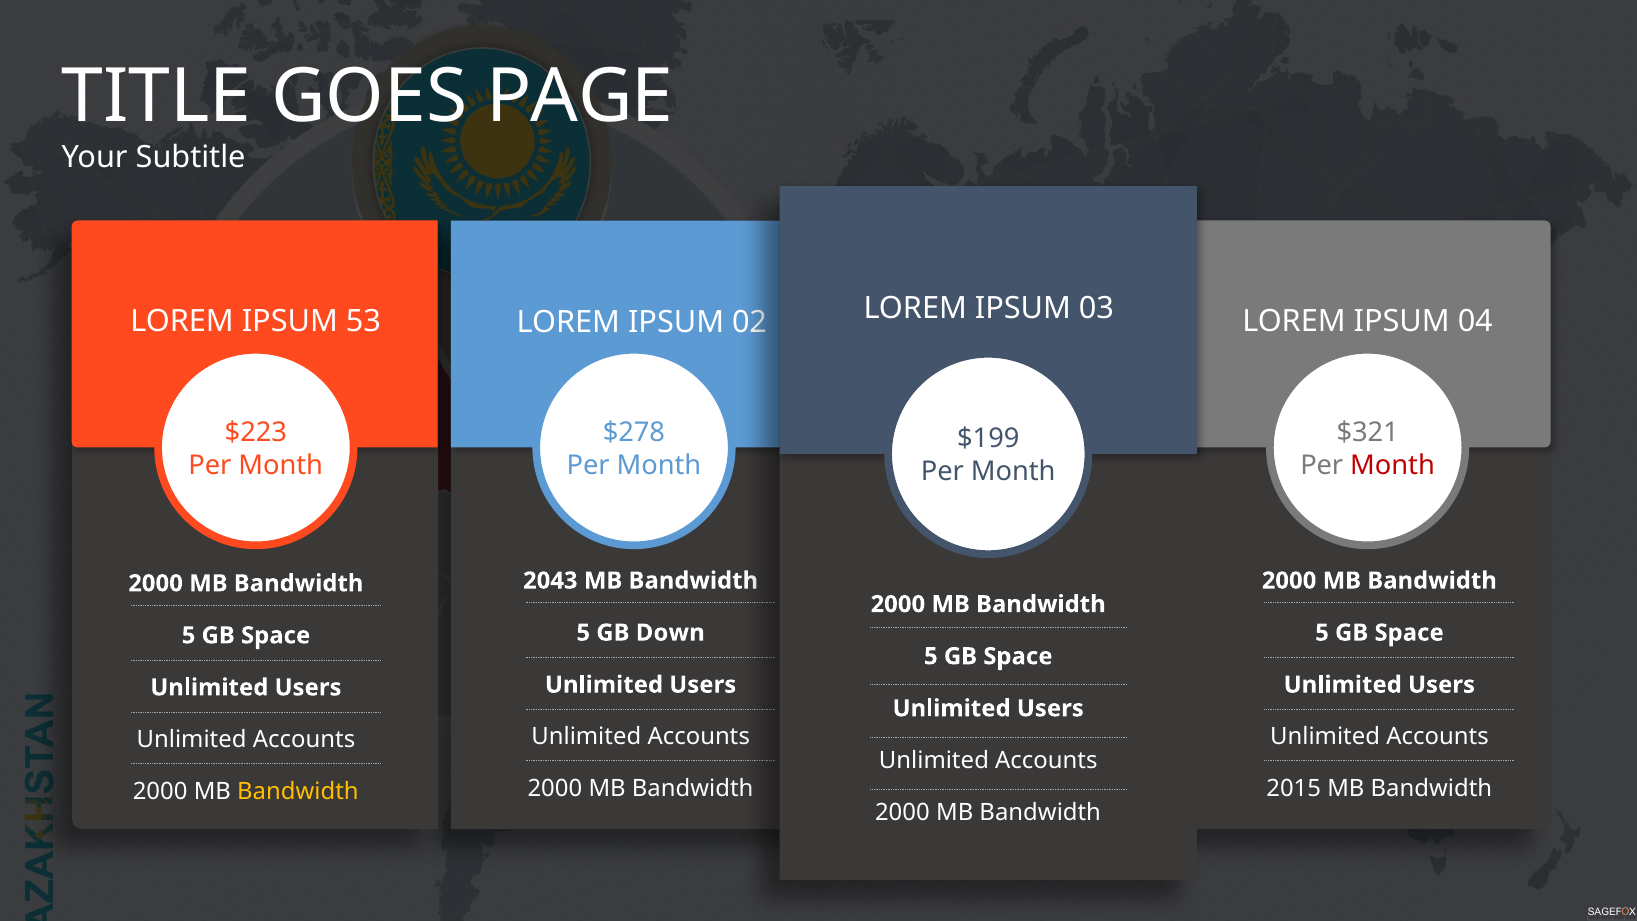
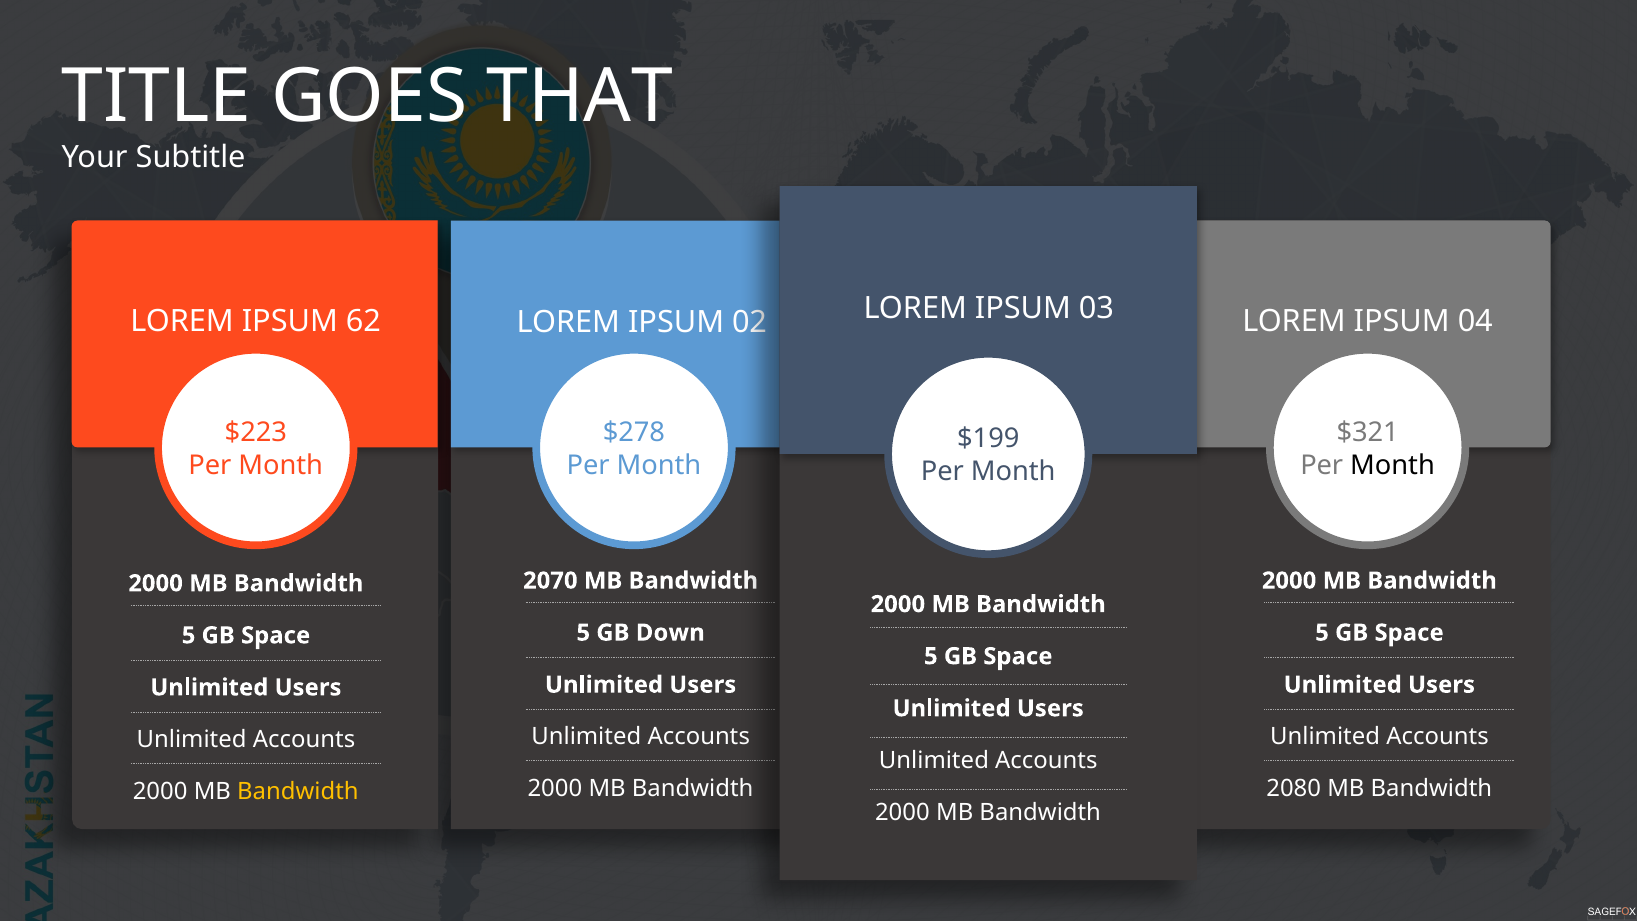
PAGE: PAGE -> THAT (580, 97)
53: 53 -> 62 (363, 322)
Month colour: red -> black (1393, 465)
2043: 2043 -> 2070 (550, 581)
2015: 2015 -> 2080 (1294, 789)
